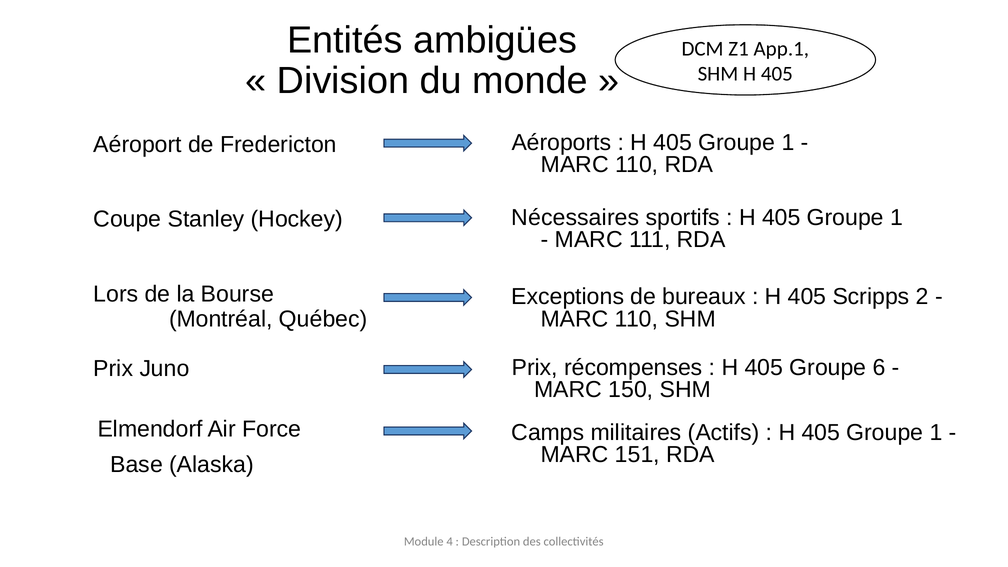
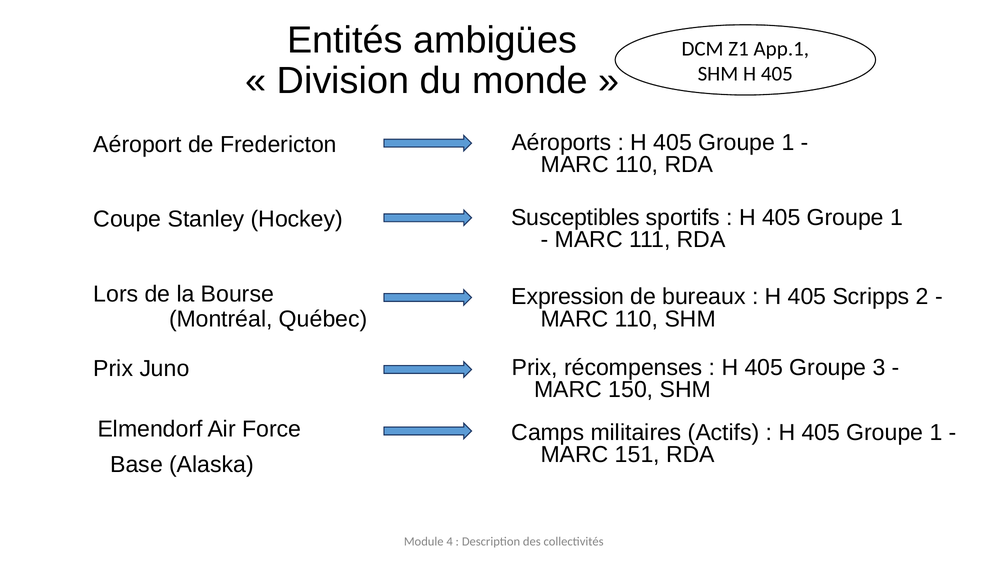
Nécessaires: Nécessaires -> Susceptibles (576, 218)
Exceptions: Exceptions -> Expression (568, 297)
6: 6 -> 3 (879, 368)
